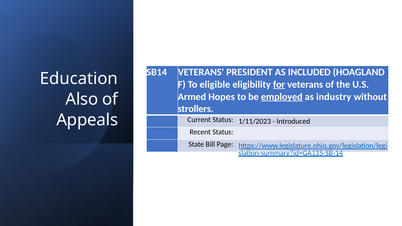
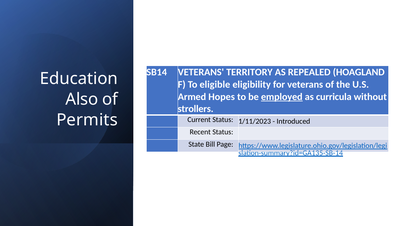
PRESIDENT: PRESIDENT -> TERRITORY (249, 72)
INCLUDED: INCLUDED -> REPEALED (309, 72)
for underline: present -> none (279, 84)
industry: industry -> curricula (334, 97)
Appeals: Appeals -> Permits (87, 120)
